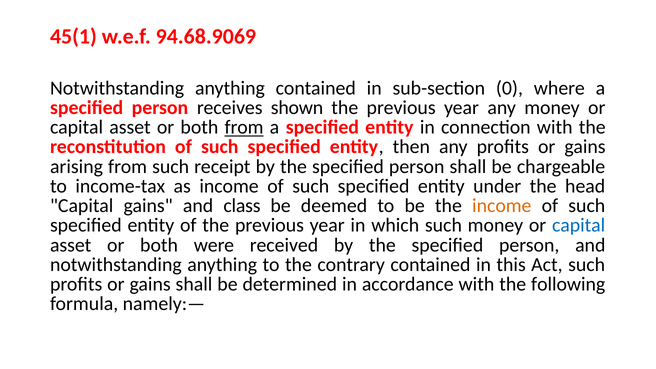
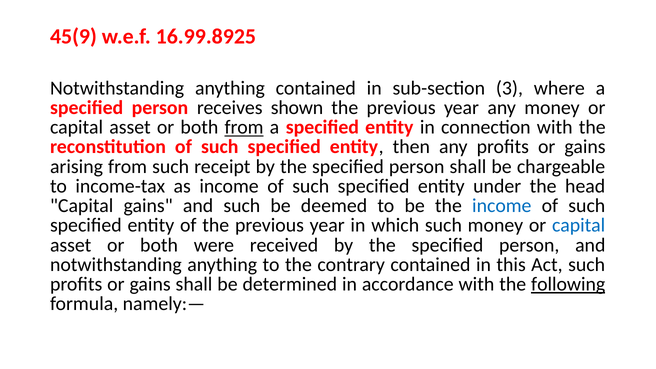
45(1: 45(1 -> 45(9 (73, 37)
94.68.9069: 94.68.9069 -> 16.99.8925 (206, 37)
0: 0 -> 3 (509, 88)
and class: class -> such (242, 206)
income colour: orange -> blue (502, 206)
following underline: none -> present (568, 284)
